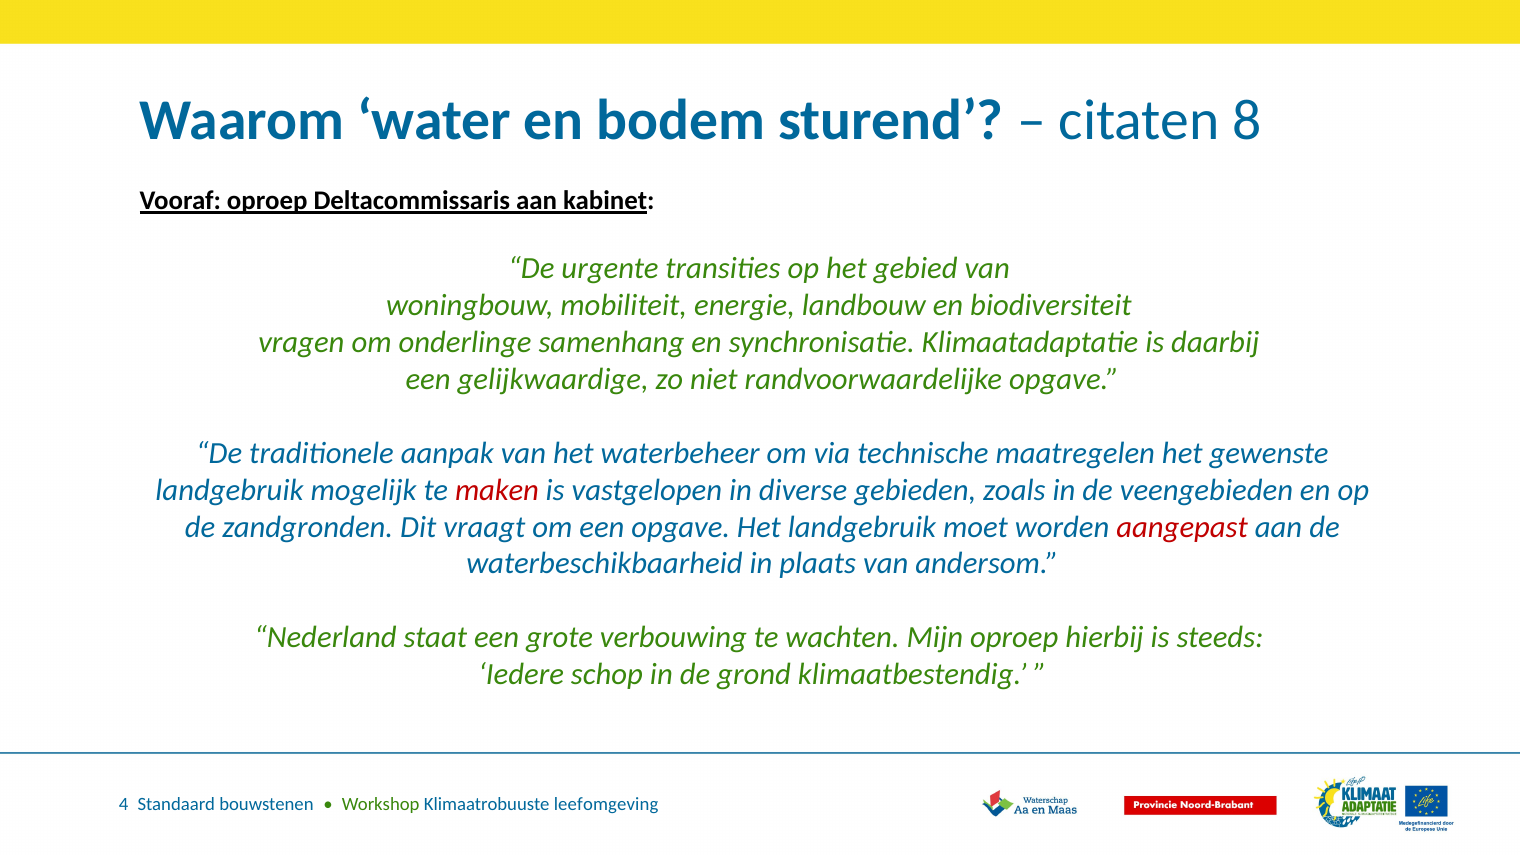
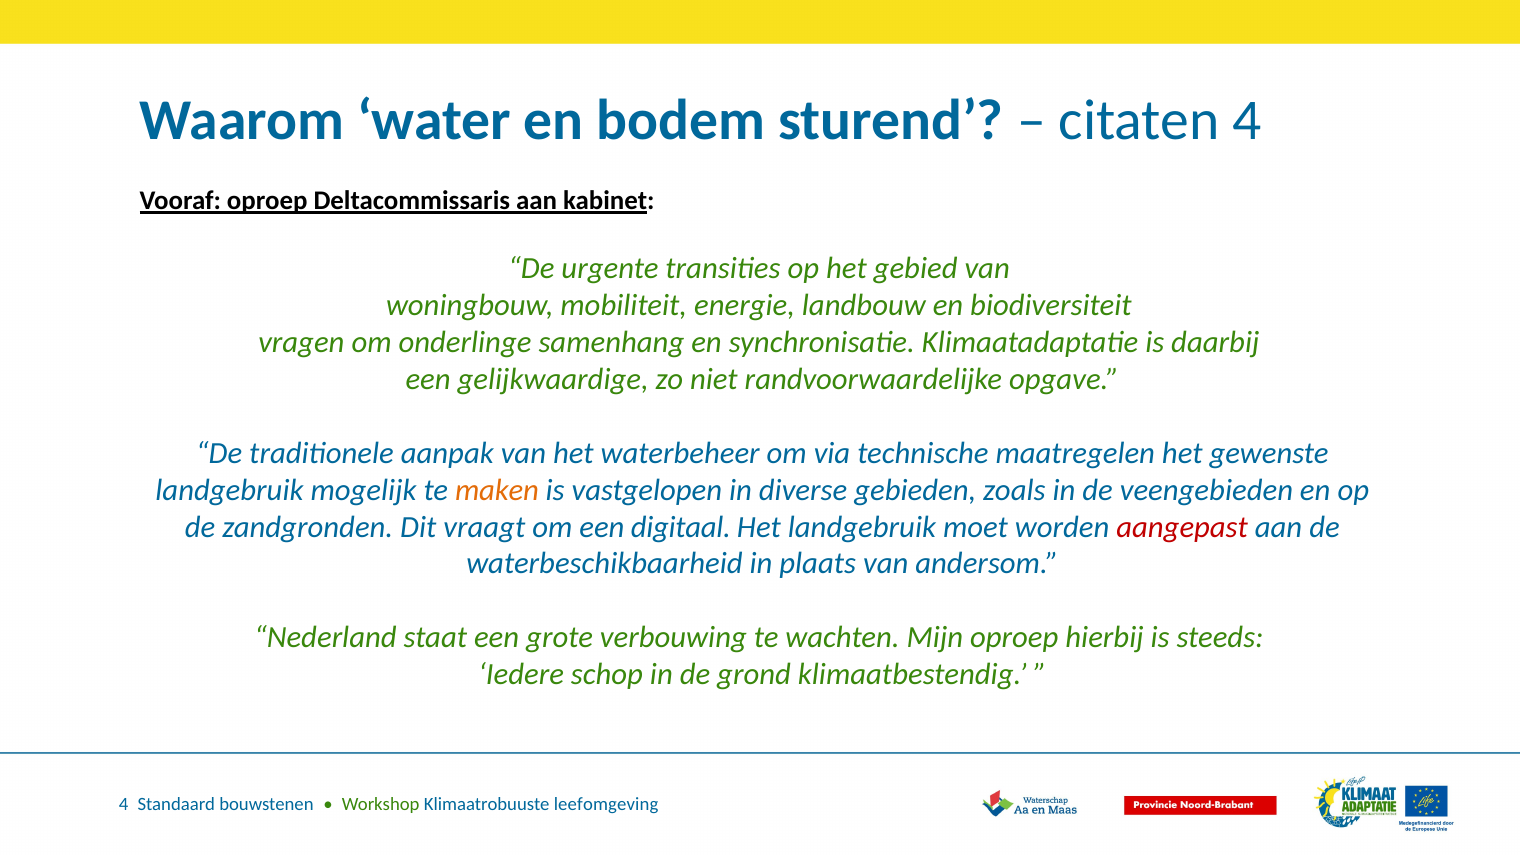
citaten 8: 8 -> 4 (1247, 120)
maken colour: red -> orange (497, 490)
een opgave: opgave -> digitaal (681, 527)
